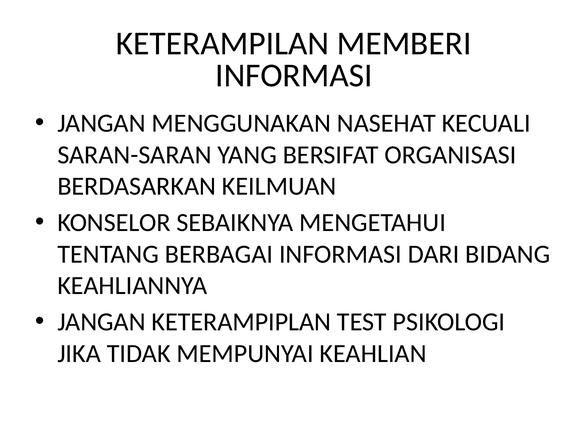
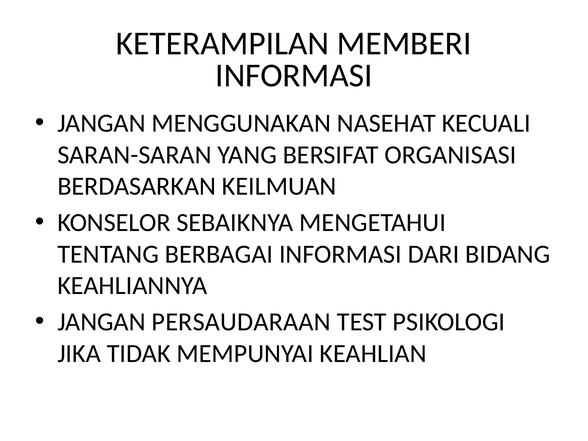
KETERAMPIPLAN: KETERAMPIPLAN -> PERSAUDARAAN (241, 322)
